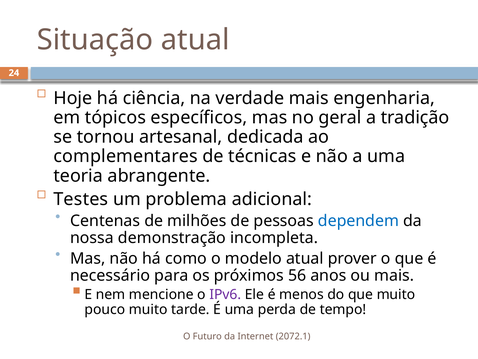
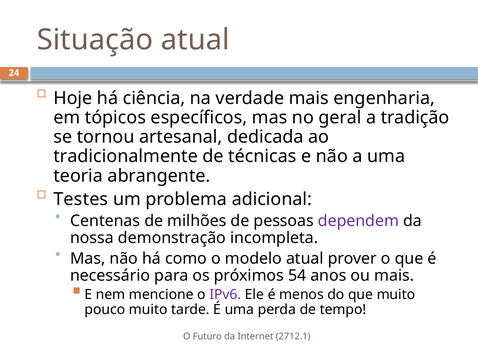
complementares: complementares -> tradicionalmente (126, 156)
dependem colour: blue -> purple (358, 220)
56: 56 -> 54 (297, 275)
2072.1: 2072.1 -> 2712.1 (293, 336)
